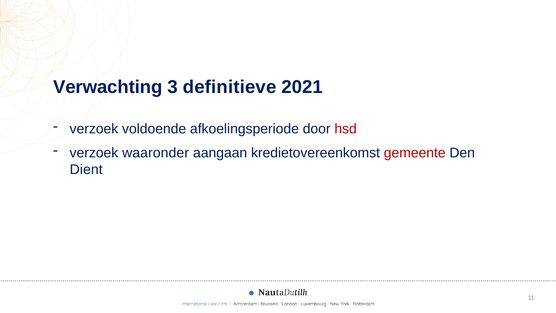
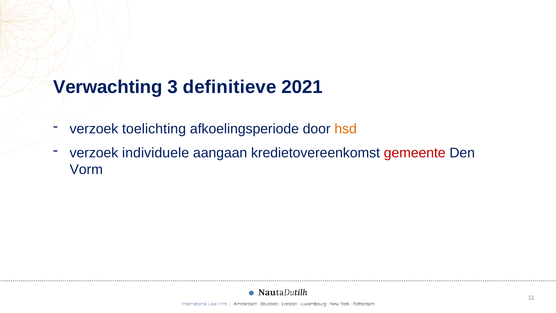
voldoende: voldoende -> toelichting (154, 129)
hsd colour: red -> orange (346, 129)
waaronder: waaronder -> individuele (156, 153)
Dient: Dient -> Vorm (86, 170)
